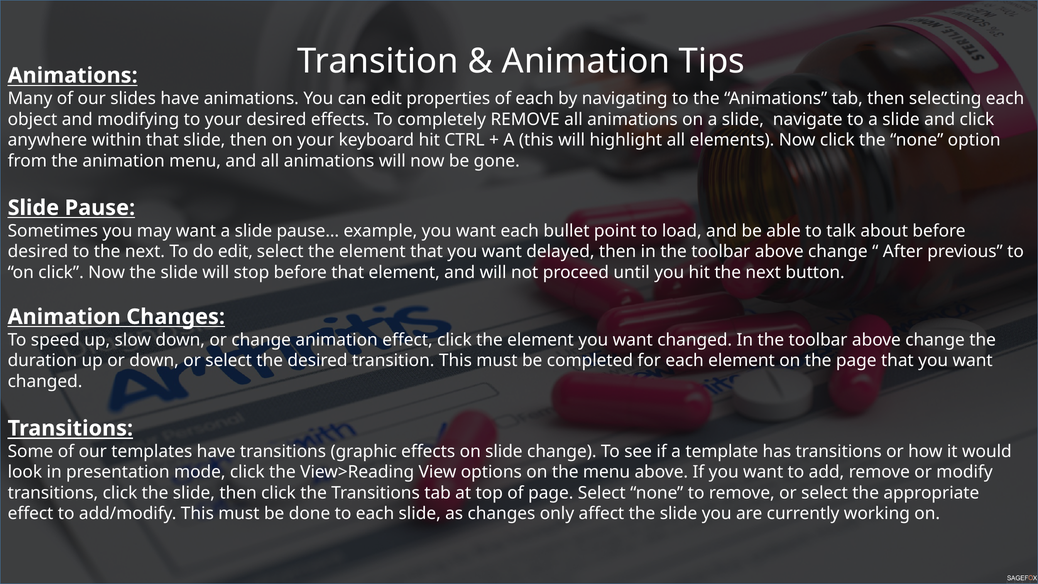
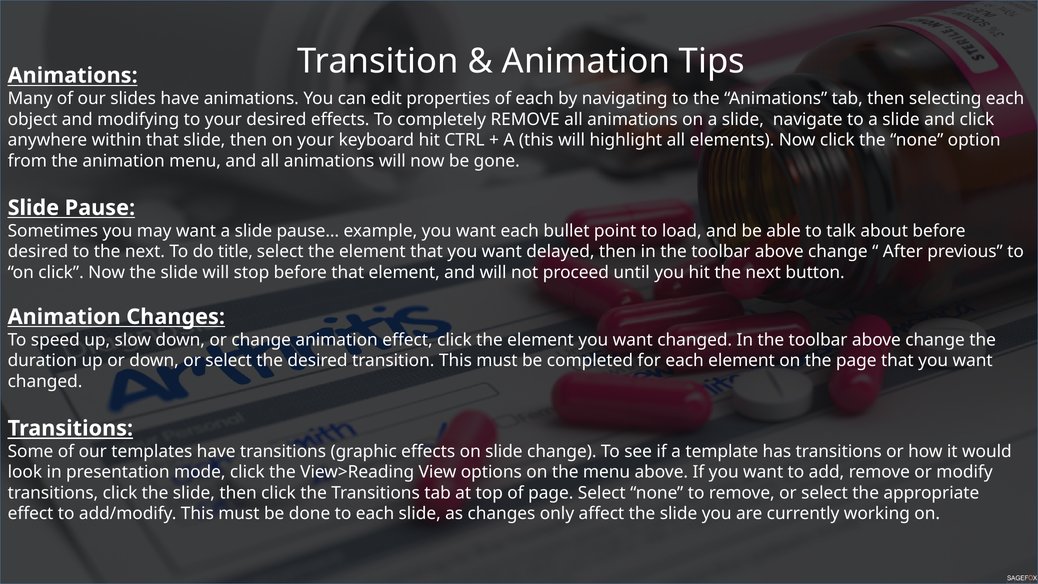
do edit: edit -> title (235, 252)
